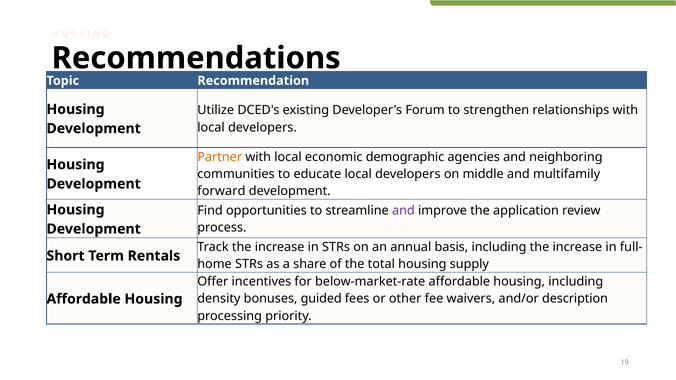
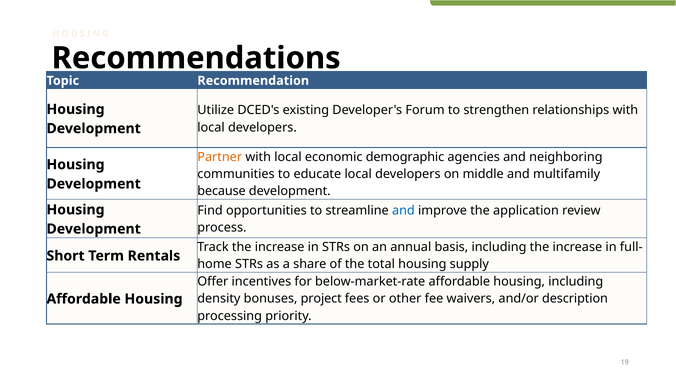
forward: forward -> because (222, 191)
and colour: purple -> blue (403, 211)
guided: guided -> project (321, 299)
